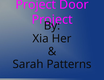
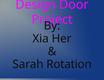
Project: Project -> Design (36, 5)
Patterns: Patterns -> Rotation (69, 65)
